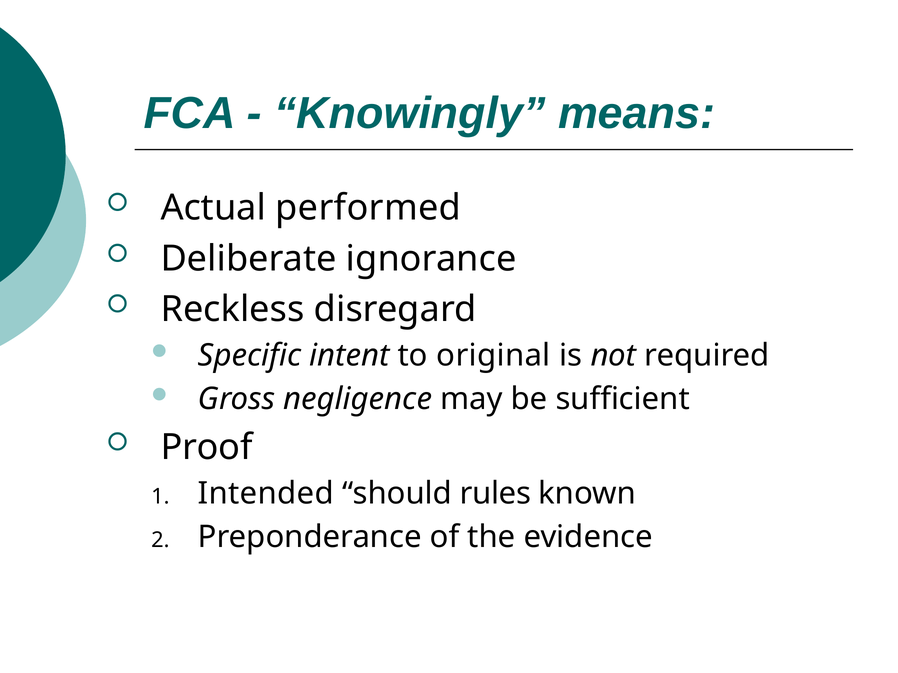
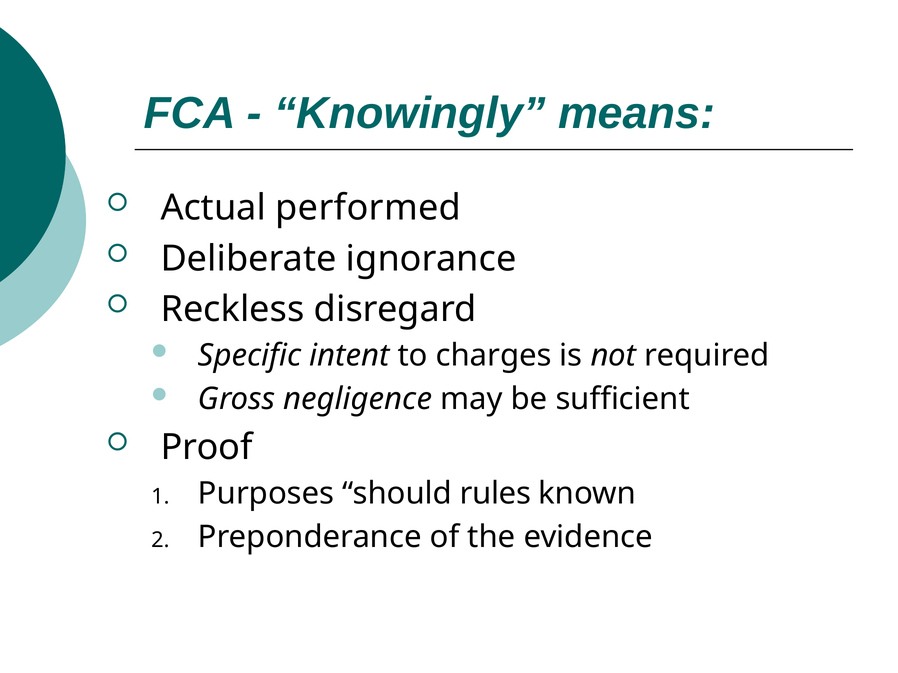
original: original -> charges (494, 356)
Intended: Intended -> Purposes (266, 494)
